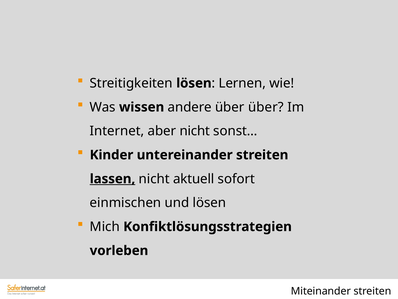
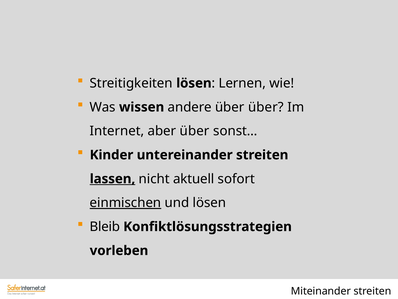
aber nicht: nicht -> über (195, 131)
einmischen underline: none -> present (125, 202)
Mich: Mich -> Bleib (105, 226)
